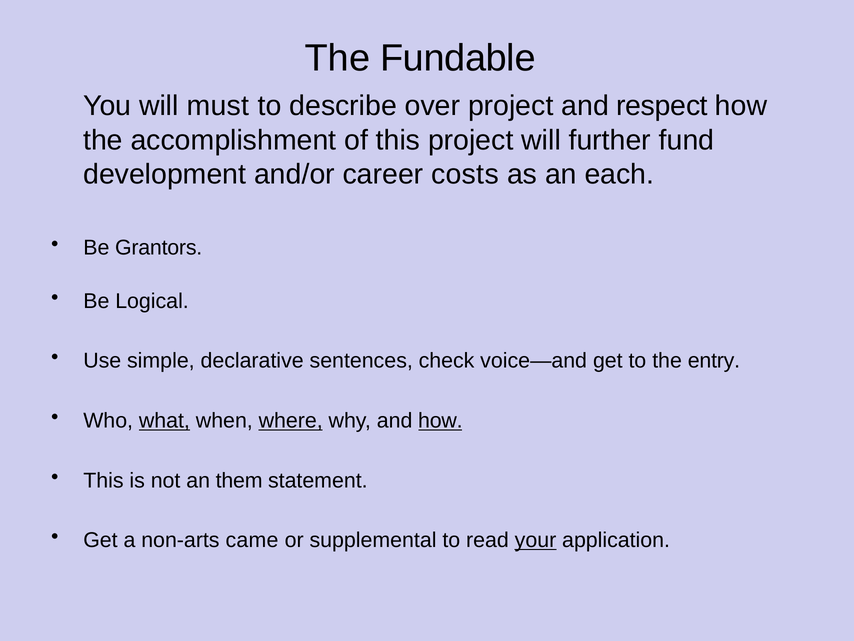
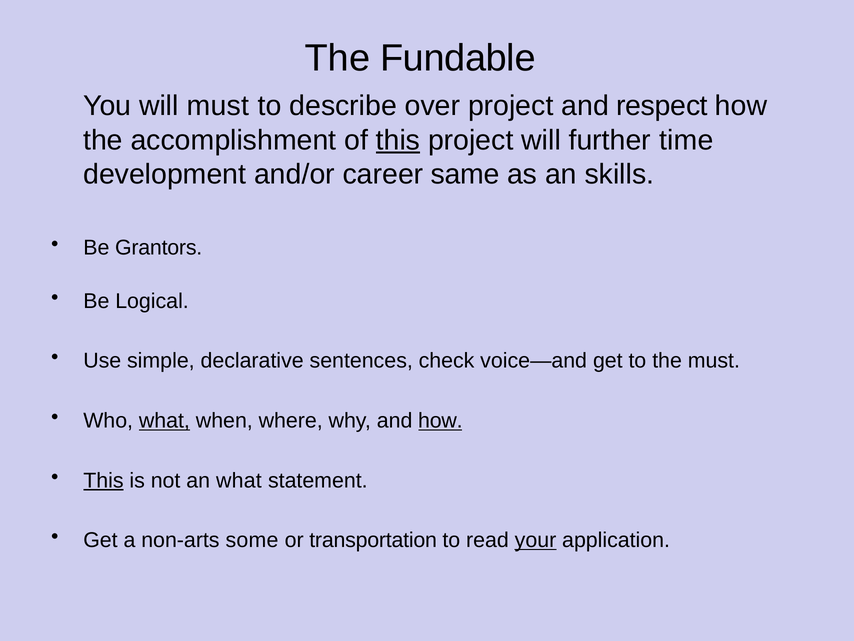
this underline: none -> present (398, 140)
fund: fund -> time (686, 140)
costs: costs -> same (465, 174)
each: each -> skills (619, 174)
the entry: entry -> must (714, 361)
where underline: present -> none (291, 420)
This underline: none -> present (103, 480)
an them: them -> what (239, 480)
came: came -> some (252, 540)
supplemental: supplemental -> transportation (373, 540)
